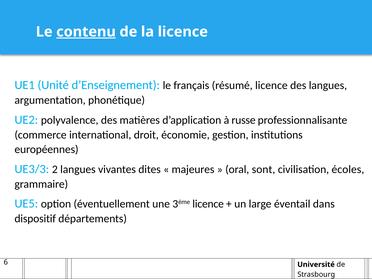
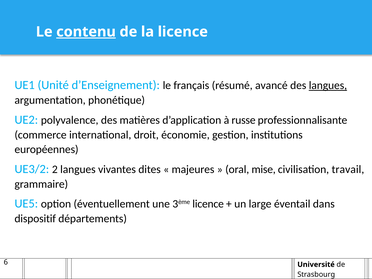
résumé licence: licence -> avancé (271, 85)
langues underline: none -> present (328, 85)
UE3/3: UE3/3 -> UE3/2 (32, 169)
sont: sont -> mise (264, 169)
écoles: écoles -> travail (348, 169)
